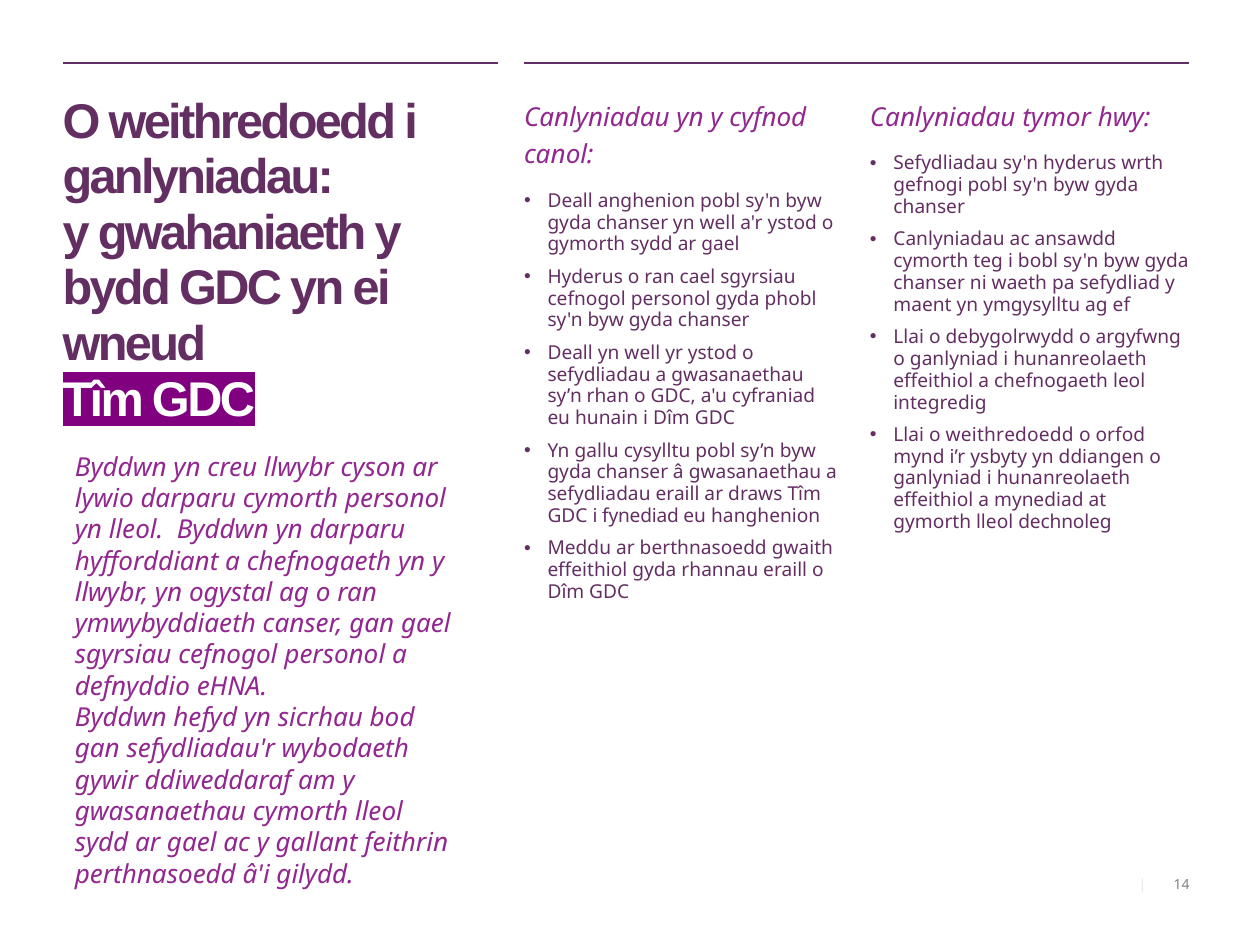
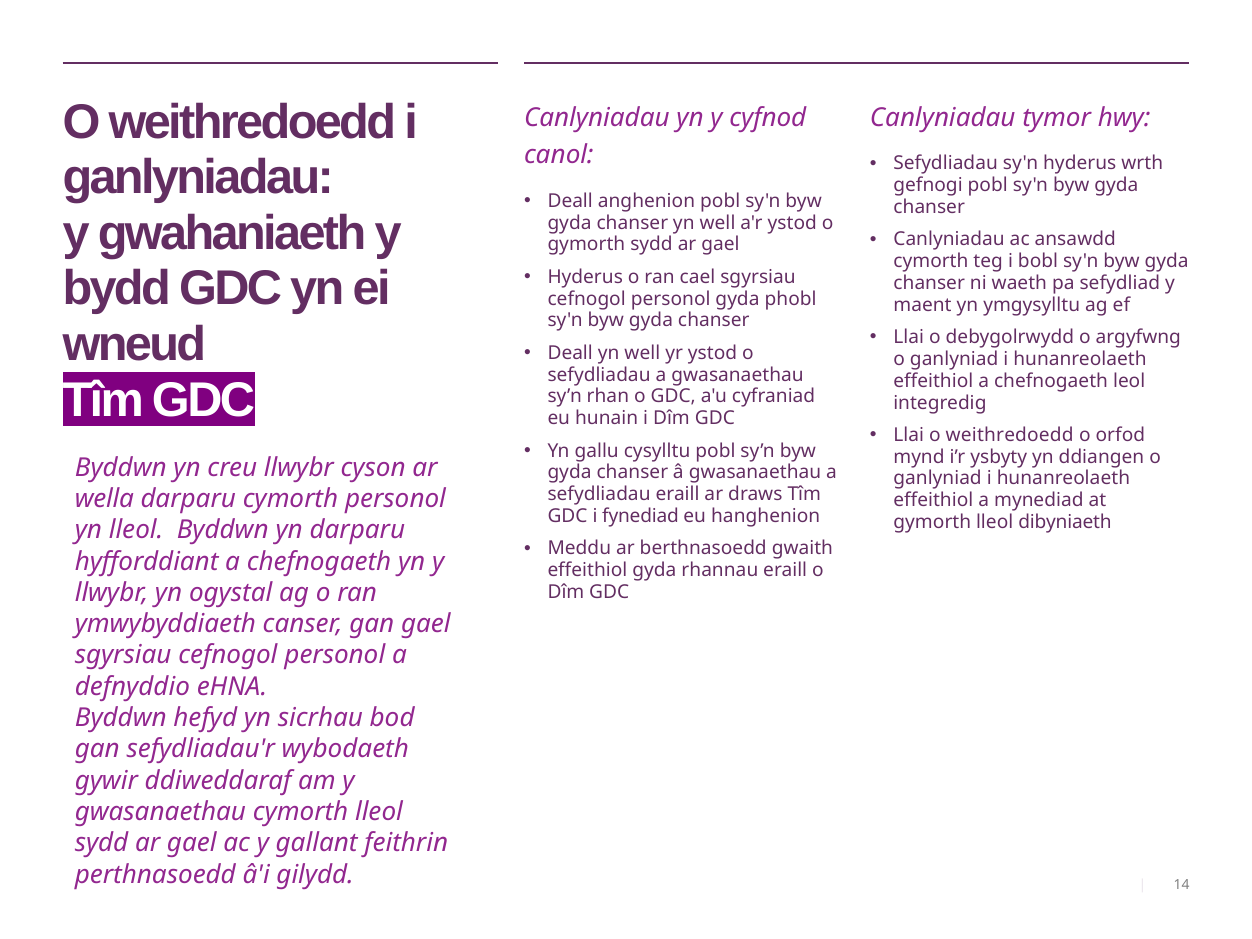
lywio: lywio -> wella (104, 499)
dechnoleg: dechnoleg -> dibyniaeth (1065, 522)
